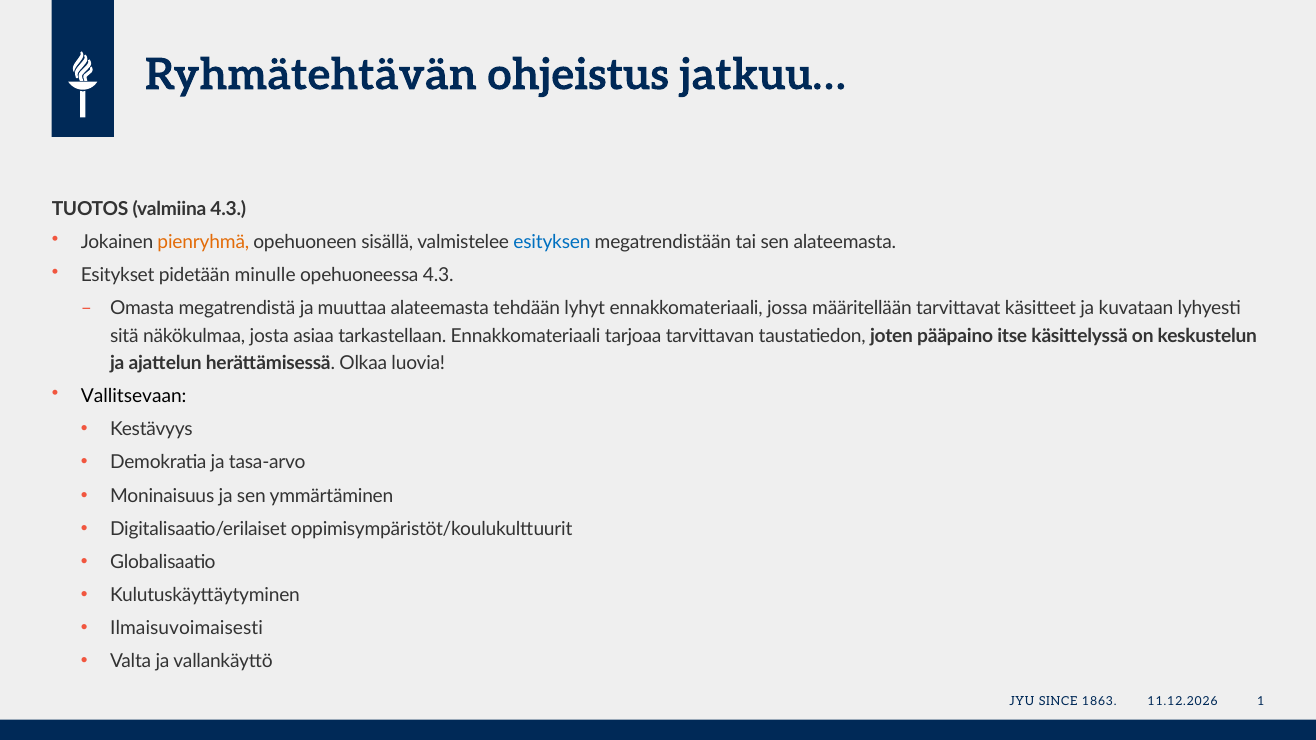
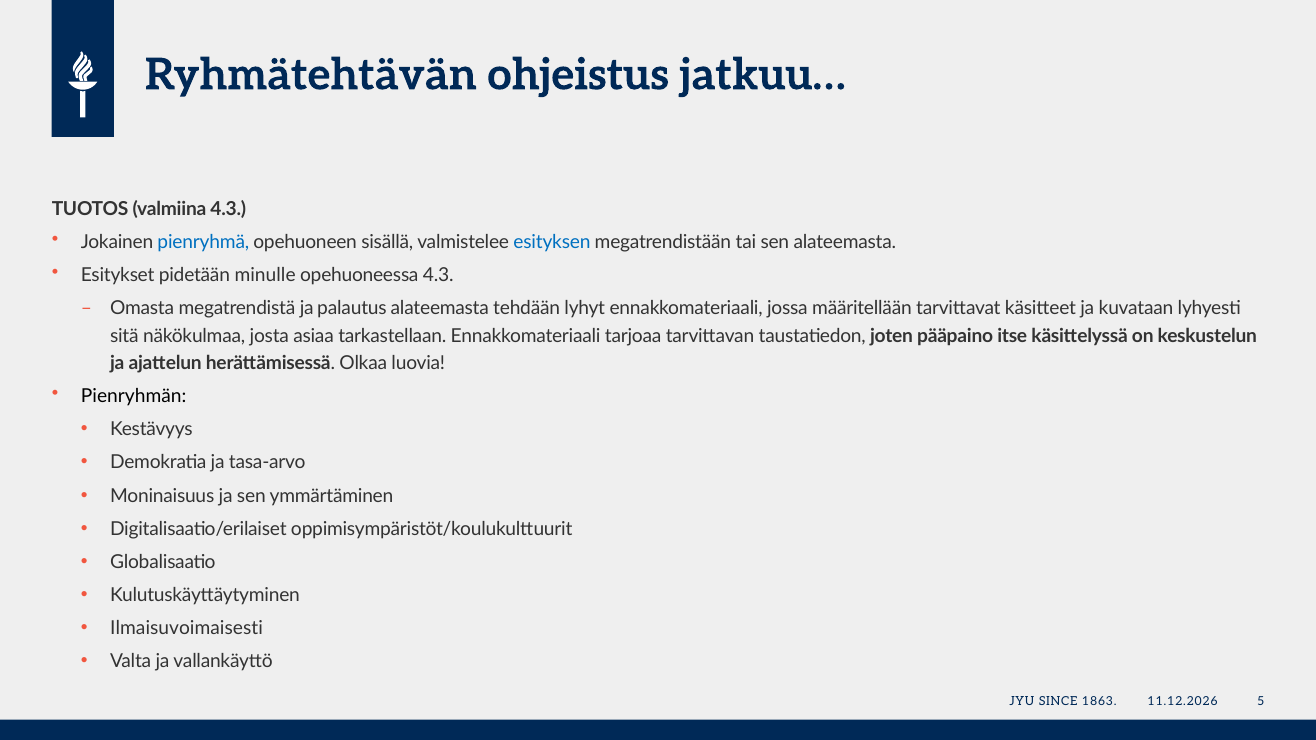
pienryhmä colour: orange -> blue (203, 242)
muuttaa: muuttaa -> palautus (352, 308)
Vallitsevaan: Vallitsevaan -> Pienryhmän (134, 397)
1: 1 -> 5 (1261, 701)
